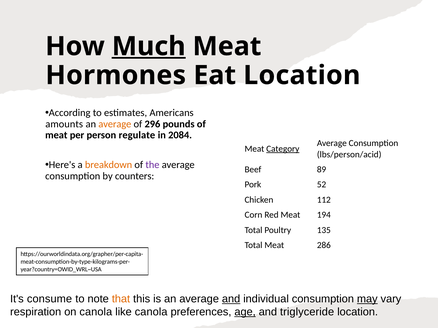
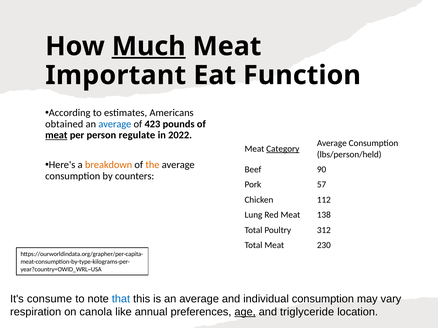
Hormones: Hormones -> Important (116, 75)
Eat Location: Location -> Function (302, 75)
amounts: amounts -> obtained (64, 124)
average colour: orange -> blue (115, 124)
296: 296 -> 423 (152, 124)
meat underline: none -> present (56, 135)
2084: 2084 -> 2022 (180, 135)
lbs/person/acid: lbs/person/acid -> lbs/person/held (349, 155)
the colour: purple -> orange (152, 165)
89: 89 -> 90 (322, 170)
52: 52 -> 57 (322, 185)
Corn: Corn -> Lung (253, 215)
194: 194 -> 138 (324, 215)
135: 135 -> 312 (324, 230)
286: 286 -> 230 (324, 246)
that colour: orange -> blue (121, 299)
and underline: present -> none (231, 299)
may underline: present -> none (367, 299)
like canola: canola -> annual (151, 312)
